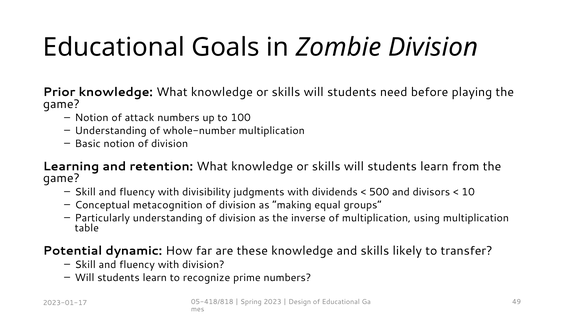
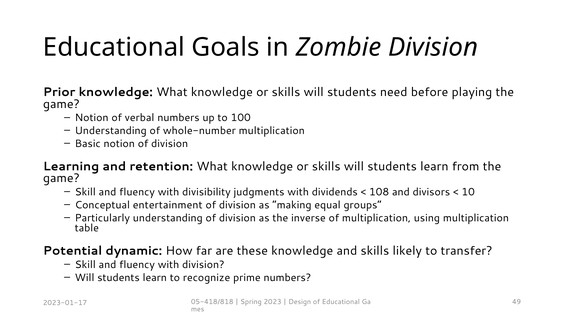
attack: attack -> verbal (140, 118)
500: 500 -> 108 (379, 192)
metacognition: metacognition -> entertainment (168, 205)
